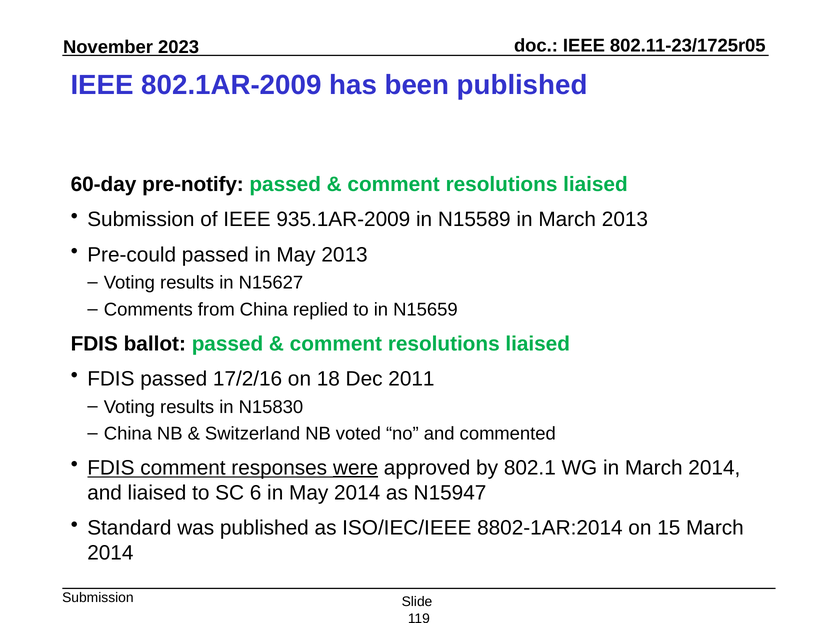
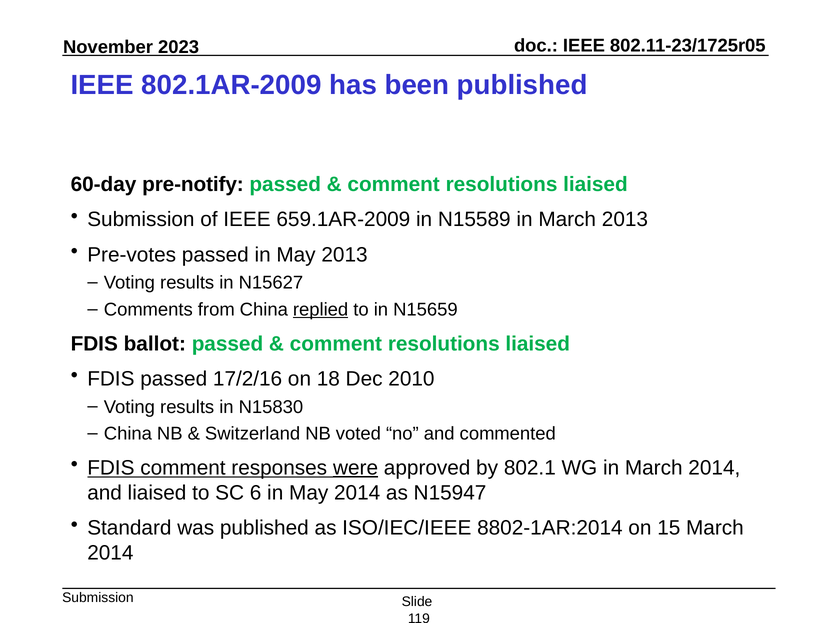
935.1AR-2009: 935.1AR-2009 -> 659.1AR-2009 (343, 220)
Pre-could: Pre-could -> Pre-votes (132, 255)
replied underline: none -> present (321, 310)
2011: 2011 -> 2010 (411, 379)
